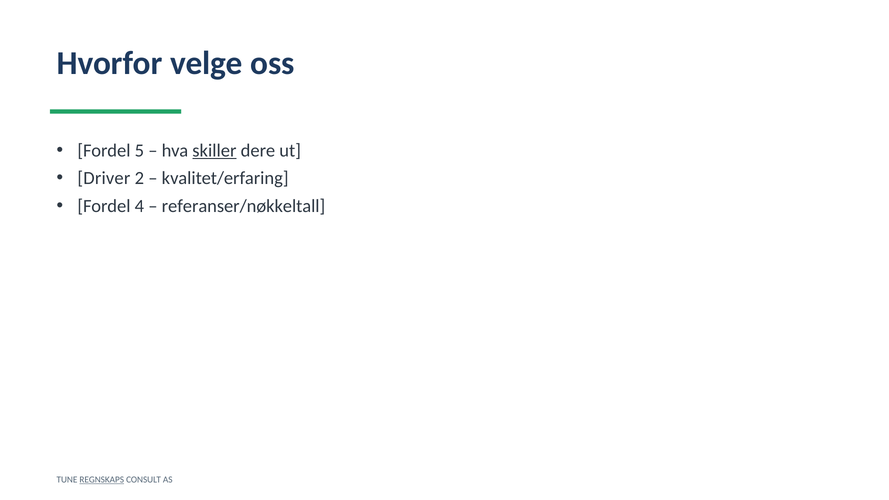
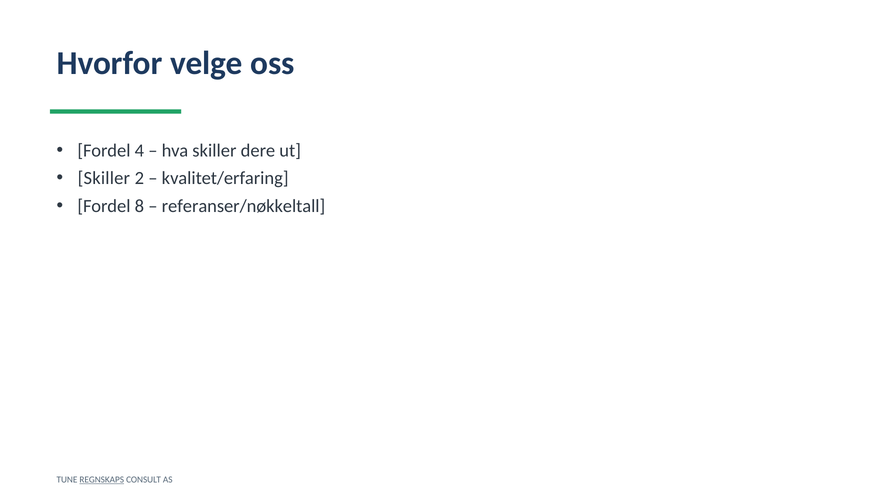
5: 5 -> 4 (139, 151)
skiller underline: present -> none (214, 151)
Driver: Driver -> Skiller (104, 178)
4: 4 -> 8 (139, 206)
